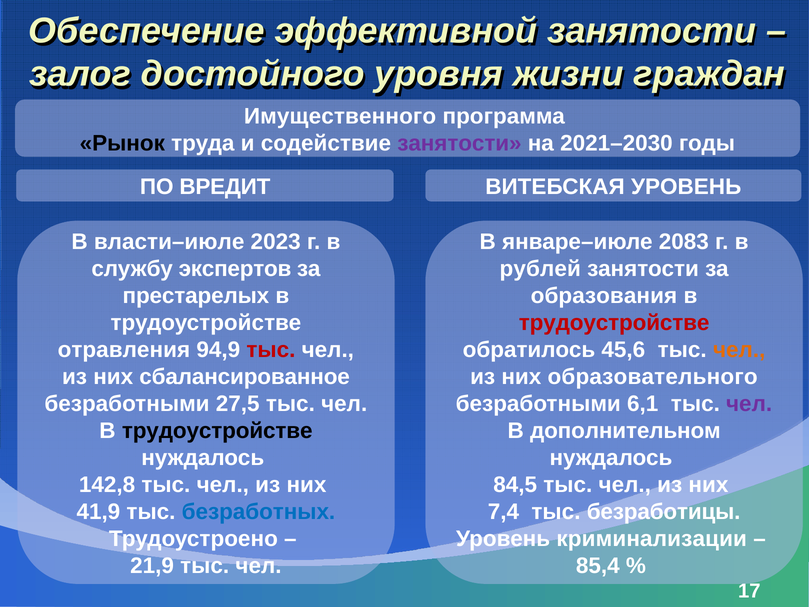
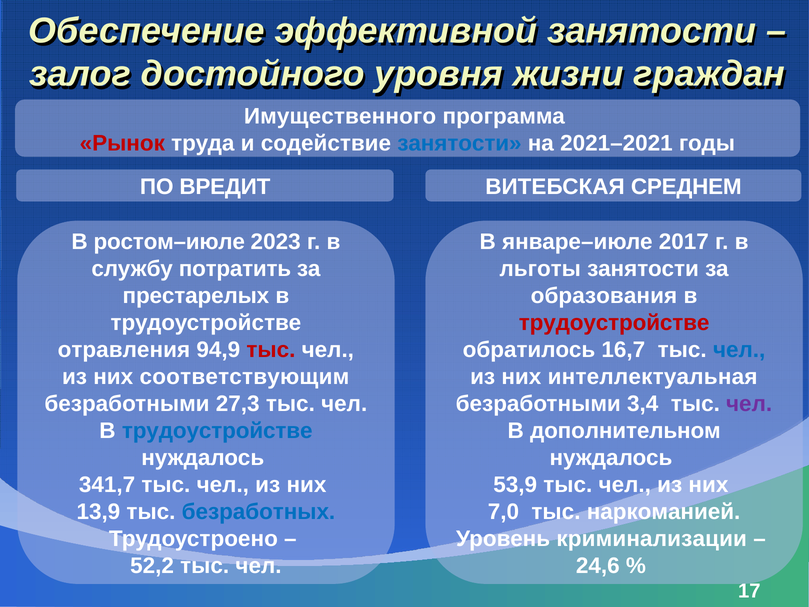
Рынок colour: black -> red (122, 143)
занятости colour: purple -> blue (459, 143)
2021–2030: 2021–2030 -> 2021–2021 (616, 143)
ВИТЕБСКАЯ УРОВЕНЬ: УРОВЕНЬ -> СРЕДНЕМ (686, 187)
власти–июле: власти–июле -> ростом–июле (169, 242)
2083: 2083 -> 2017 (684, 242)
экспертов: экспертов -> потратить (235, 269)
рублей: рублей -> льготы (540, 269)
45,6: 45,6 -> 16,7 (623, 350)
чел colour: orange -> blue (739, 350)
сбалансированное: сбалансированное -> соответствующим (244, 377)
образовательного: образовательного -> интеллектуальная (653, 377)
27,5: 27,5 -> 27,3 (238, 404)
6,1: 6,1 -> 3,4 (643, 404)
трудоустройстве colour: black -> blue (217, 431)
142,8: 142,8 -> 341,7 (107, 485)
84,5: 84,5 -> 53,9 (515, 485)
41,9: 41,9 -> 13,9 (98, 512)
7,4: 7,4 -> 7,0 (503, 512)
безработицы: безработицы -> наркоманией (664, 512)
21,9: 21,9 -> 52,2 (152, 566)
85,4: 85,4 -> 24,6 (598, 566)
